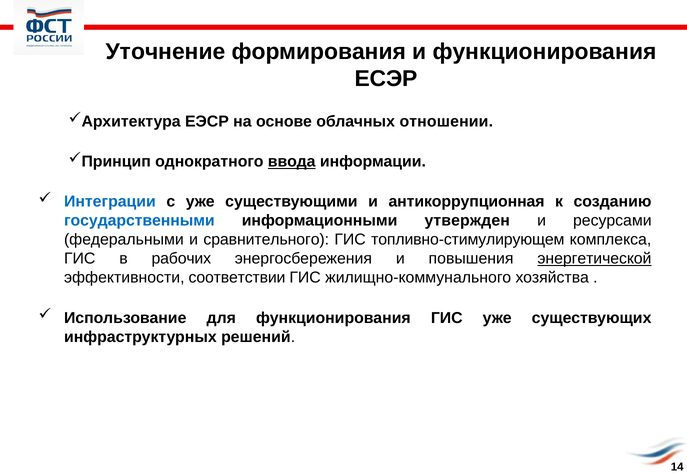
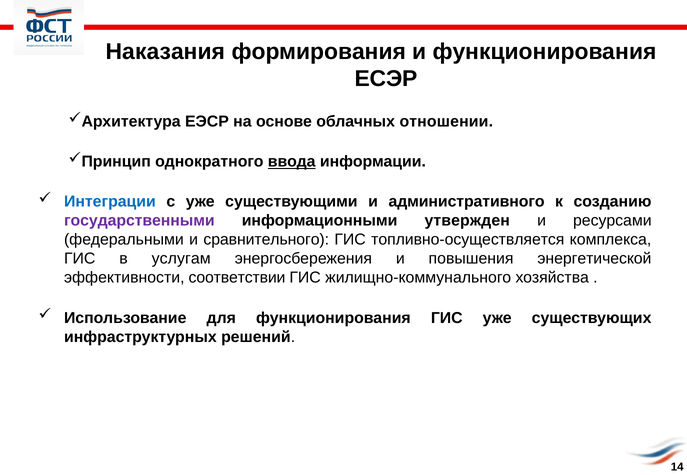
Уточнение: Уточнение -> Наказания (165, 52)
антикоррупционная: антикоррупционная -> административного (467, 202)
государственными colour: blue -> purple (139, 221)
топливно-стимулирующем: топливно-стимулирующем -> топливно-осуществляется (468, 240)
рабочих: рабочих -> услугам (181, 259)
энергетической underline: present -> none (594, 259)
